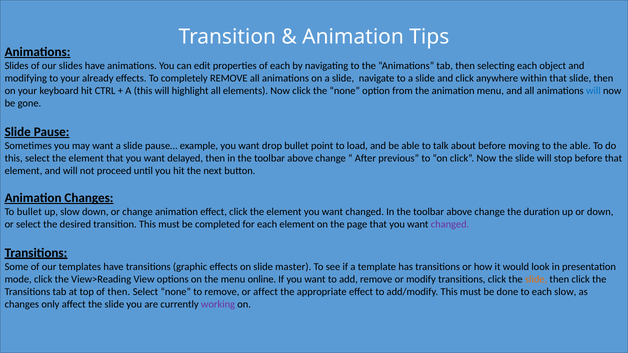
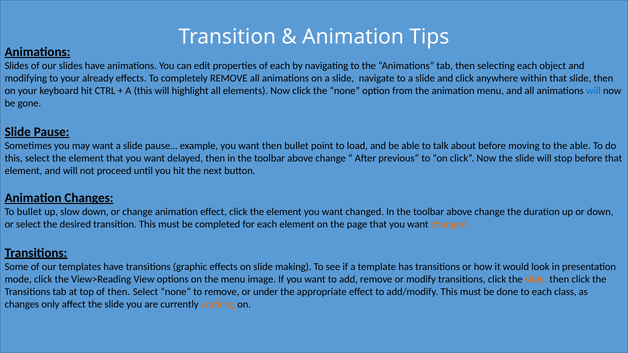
want drop: drop -> then (272, 146)
changed colour: purple -> orange (450, 224)
master: master -> making (293, 267)
online: online -> image (262, 279)
or affect: affect -> under (266, 292)
each slow: slow -> class (565, 292)
working colour: purple -> orange (218, 304)
